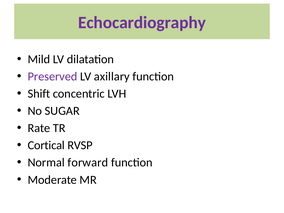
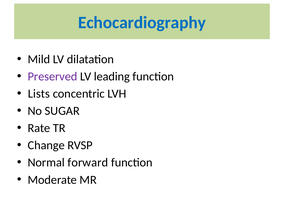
Echocardiography colour: purple -> blue (142, 23)
axillary: axillary -> leading (112, 77)
Shift: Shift -> Lists (39, 94)
Cortical: Cortical -> Change (46, 145)
